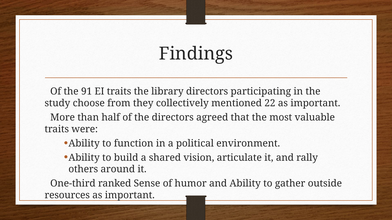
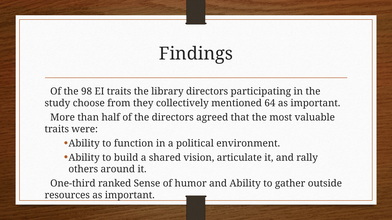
91: 91 -> 98 (87, 92)
22: 22 -> 64 (270, 103)
